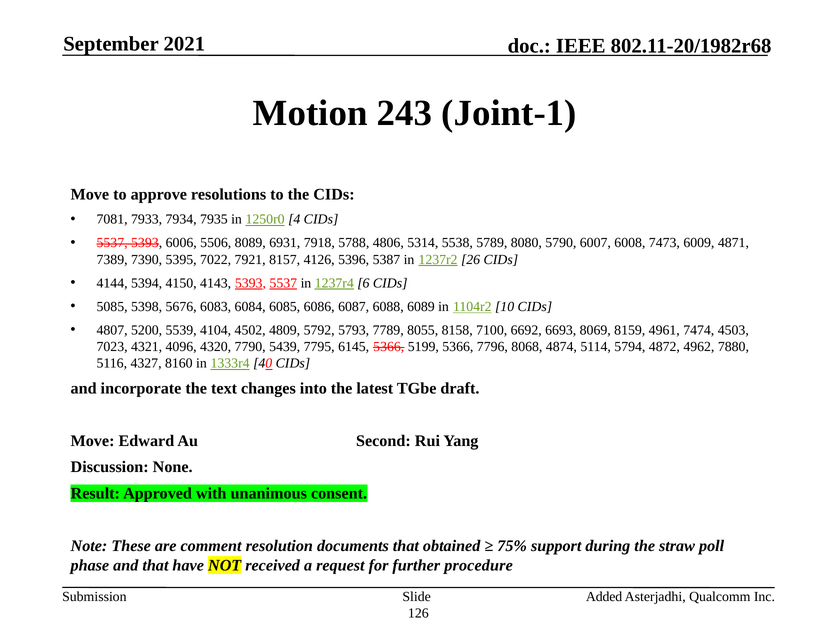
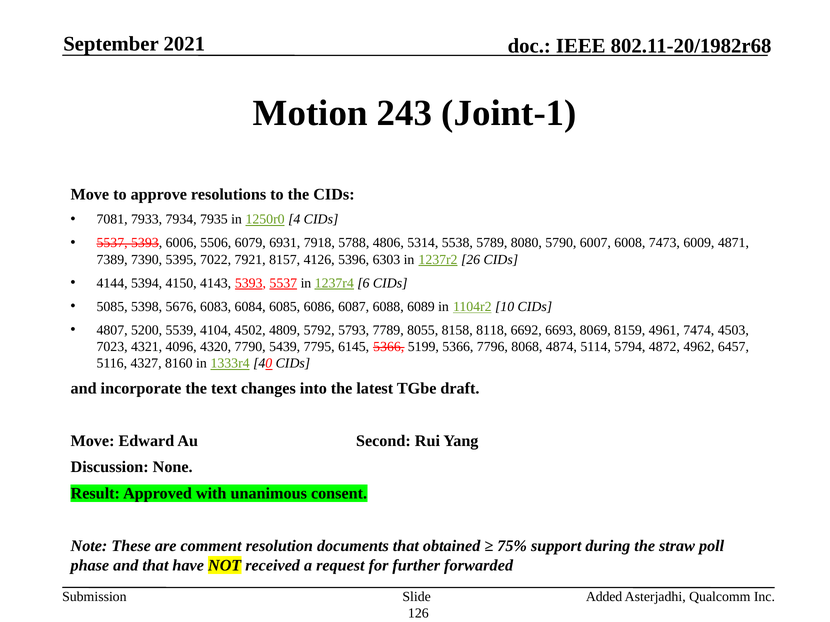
8089: 8089 -> 6079 (250, 243)
5387: 5387 -> 6303 (386, 260)
7100: 7100 -> 8118 (492, 330)
7880: 7880 -> 6457 (733, 347)
procedure: procedure -> forwarded (479, 566)
